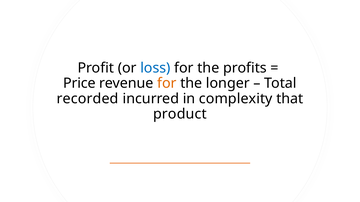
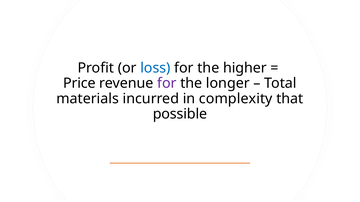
profits: profits -> higher (245, 68)
for colour: orange -> purple (167, 84)
recorded: recorded -> materials (88, 99)
product: product -> possible (180, 114)
